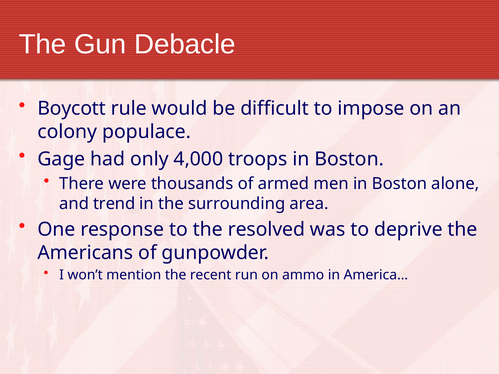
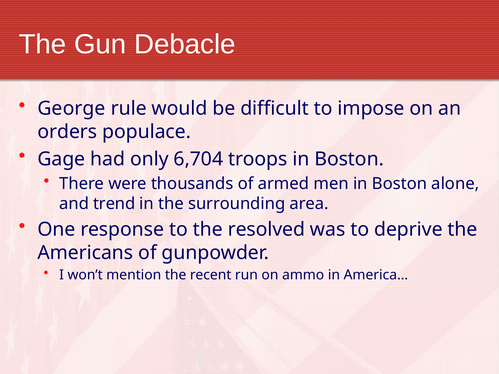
Boycott: Boycott -> George (72, 109)
colony: colony -> orders (67, 132)
4,000: 4,000 -> 6,704 (198, 159)
